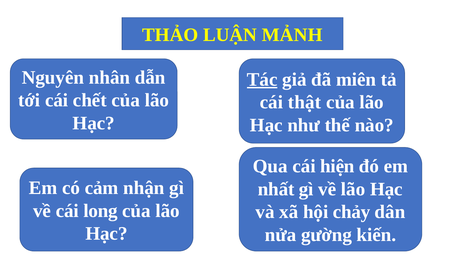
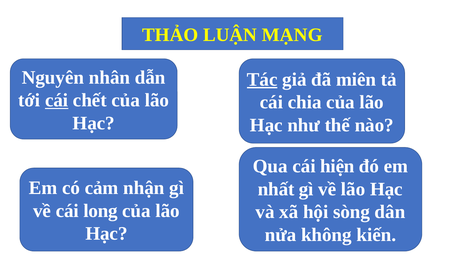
MẢNH: MẢNH -> MẠNG (292, 35)
cái underline: none -> present (57, 100)
thật: thật -> chia (305, 102)
chảy: chảy -> sòng (352, 212)
gường: gường -> không (326, 235)
